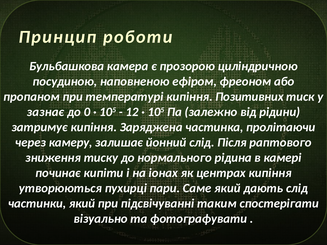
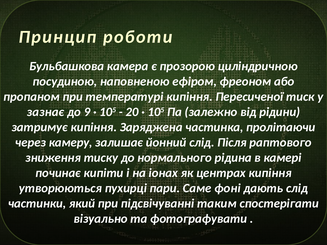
Позитивних: Позитивних -> Пересиченої (249, 97)
0: 0 -> 9 (87, 112)
12: 12 -> 20 (132, 112)
Саме який: який -> фоні (227, 188)
